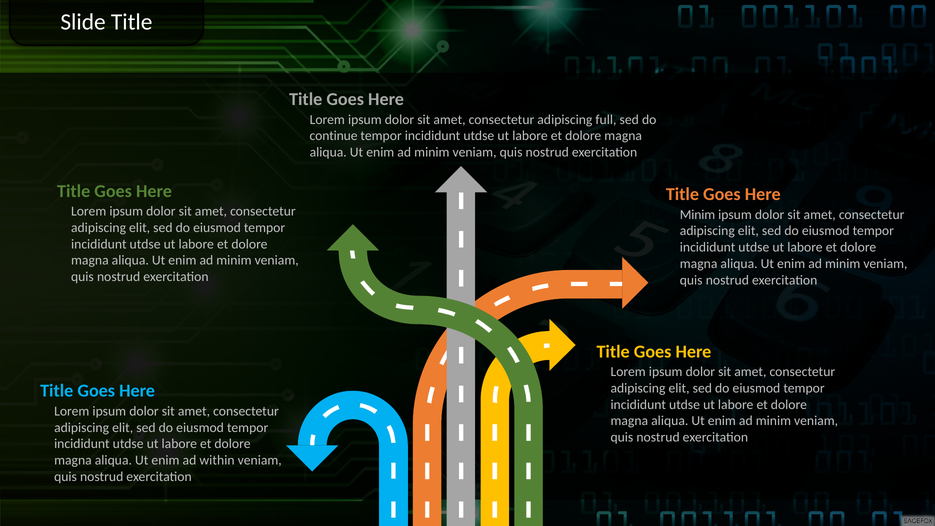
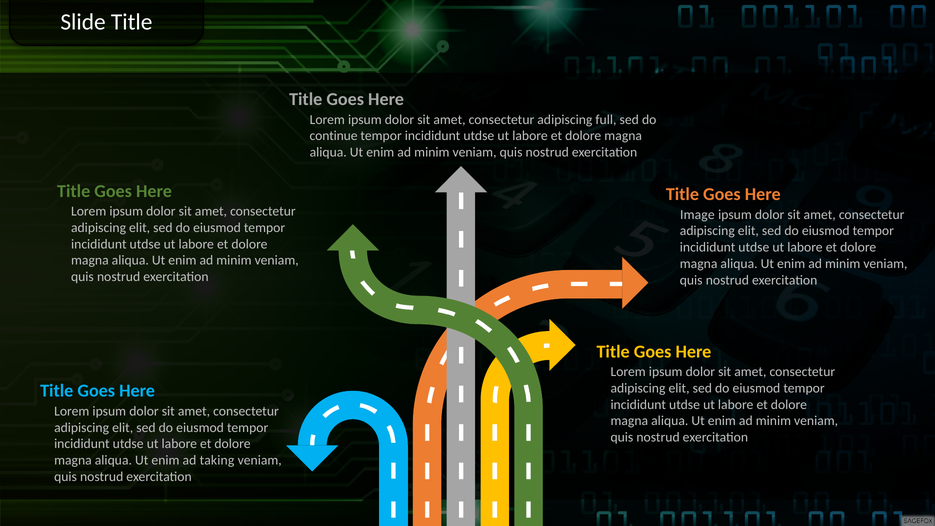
Minim: Minim -> Image (697, 215)
within: within -> taking (217, 460)
